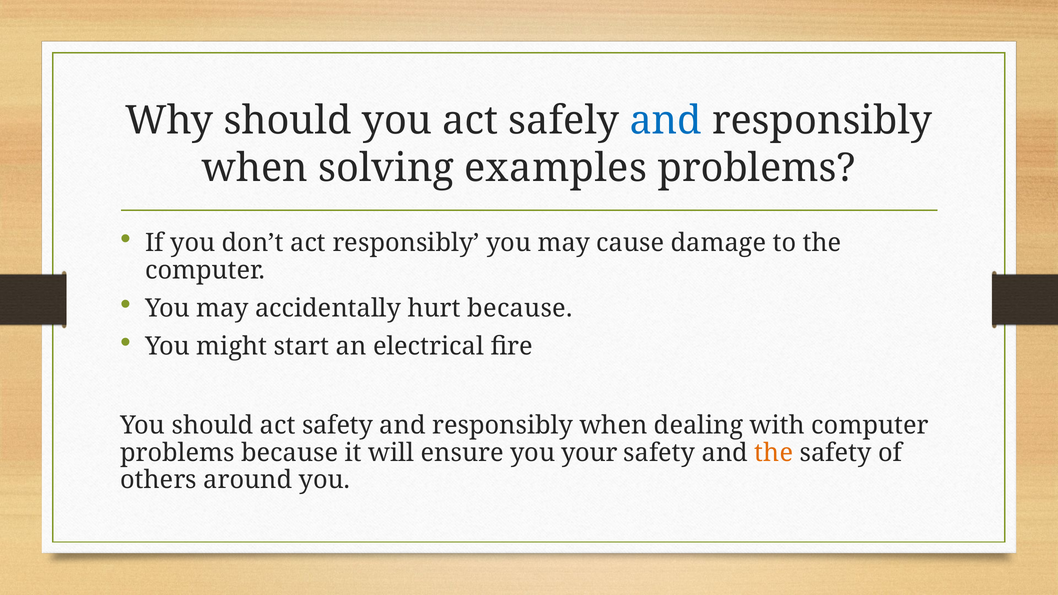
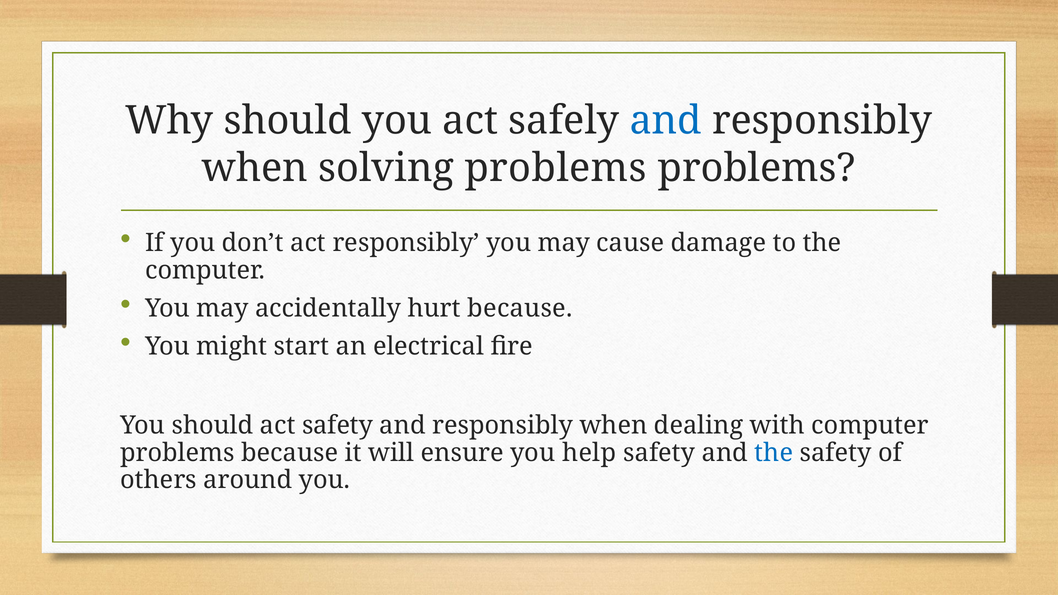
solving examples: examples -> problems (556, 168)
your: your -> help (589, 453)
the colour: orange -> blue (774, 453)
